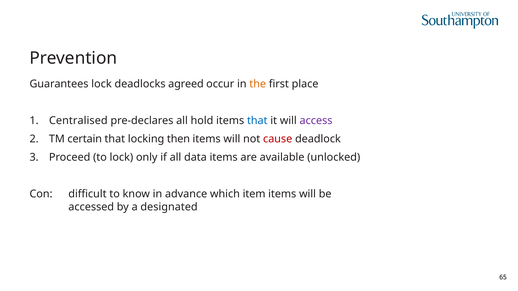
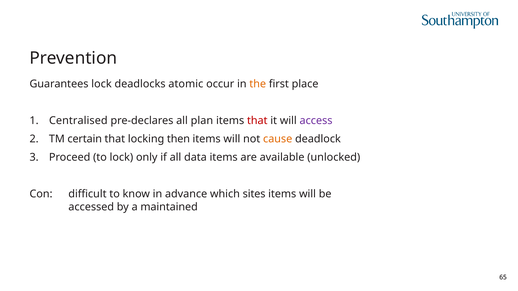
agreed: agreed -> atomic (186, 84)
hold: hold -> plan (202, 121)
that colour: blue -> red (257, 121)
cause colour: red -> orange (278, 139)
item: item -> sites (254, 194)
designated: designated -> maintained (169, 207)
